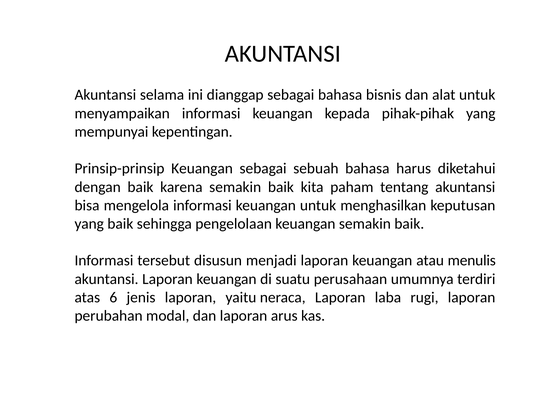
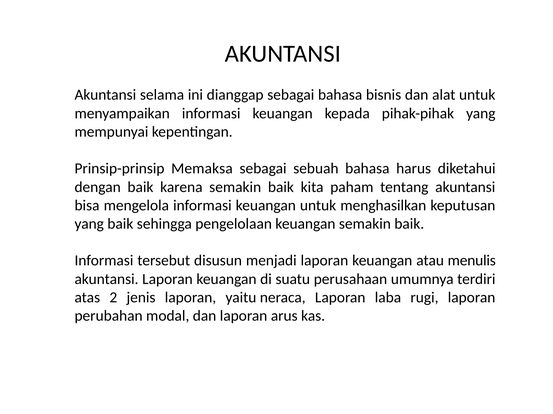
Prinsip-prinsip Keuangan: Keuangan -> Memaksa (202, 169)
6: 6 -> 2 (113, 298)
